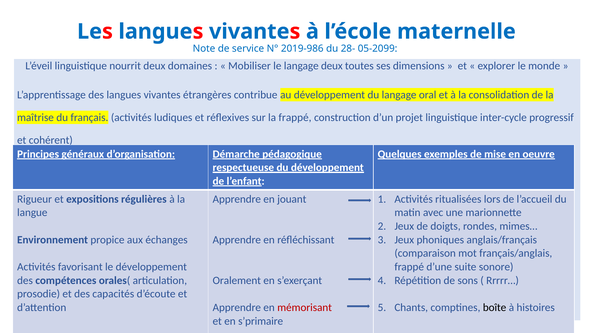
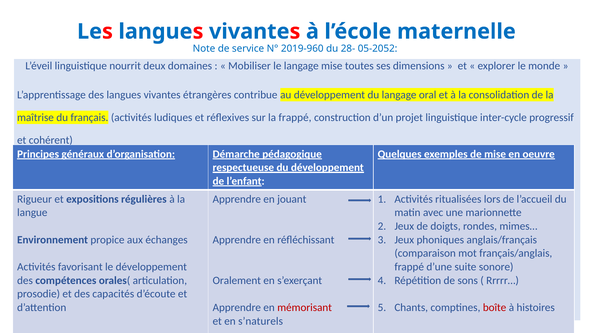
2019-986: 2019-986 -> 2019-960 (302, 49)
05-2099: 05-2099 -> 05-2052 (378, 49)
langage deux: deux -> mise (332, 66)
boîte colour: black -> red (495, 308)
s’primaire: s’primaire -> s’naturels (261, 322)
